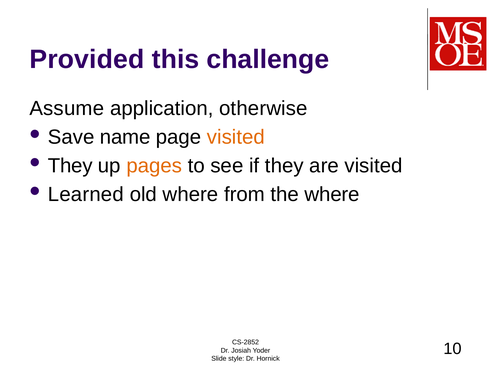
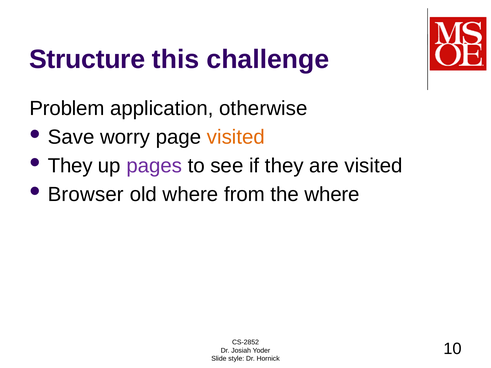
Provided: Provided -> Structure (87, 60)
Assume: Assume -> Problem (67, 108)
name: name -> worry (125, 137)
pages colour: orange -> purple (154, 166)
Learned: Learned -> Browser (86, 194)
